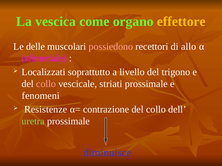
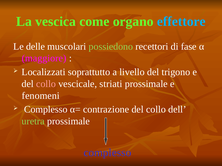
effettore colour: yellow -> light blue (181, 22)
possiedono colour: pink -> light green (111, 47)
allo: allo -> fase (189, 47)
sfinteriale: sfinteriale -> maggiore (44, 58)
Resistenze: Resistenze -> Complesso (46, 110)
diminuisce: diminuisce -> complesso (107, 153)
